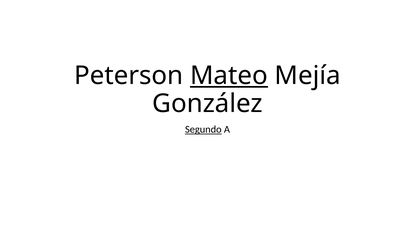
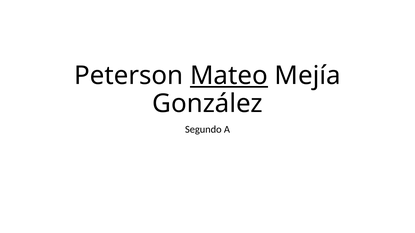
Segundo underline: present -> none (203, 130)
